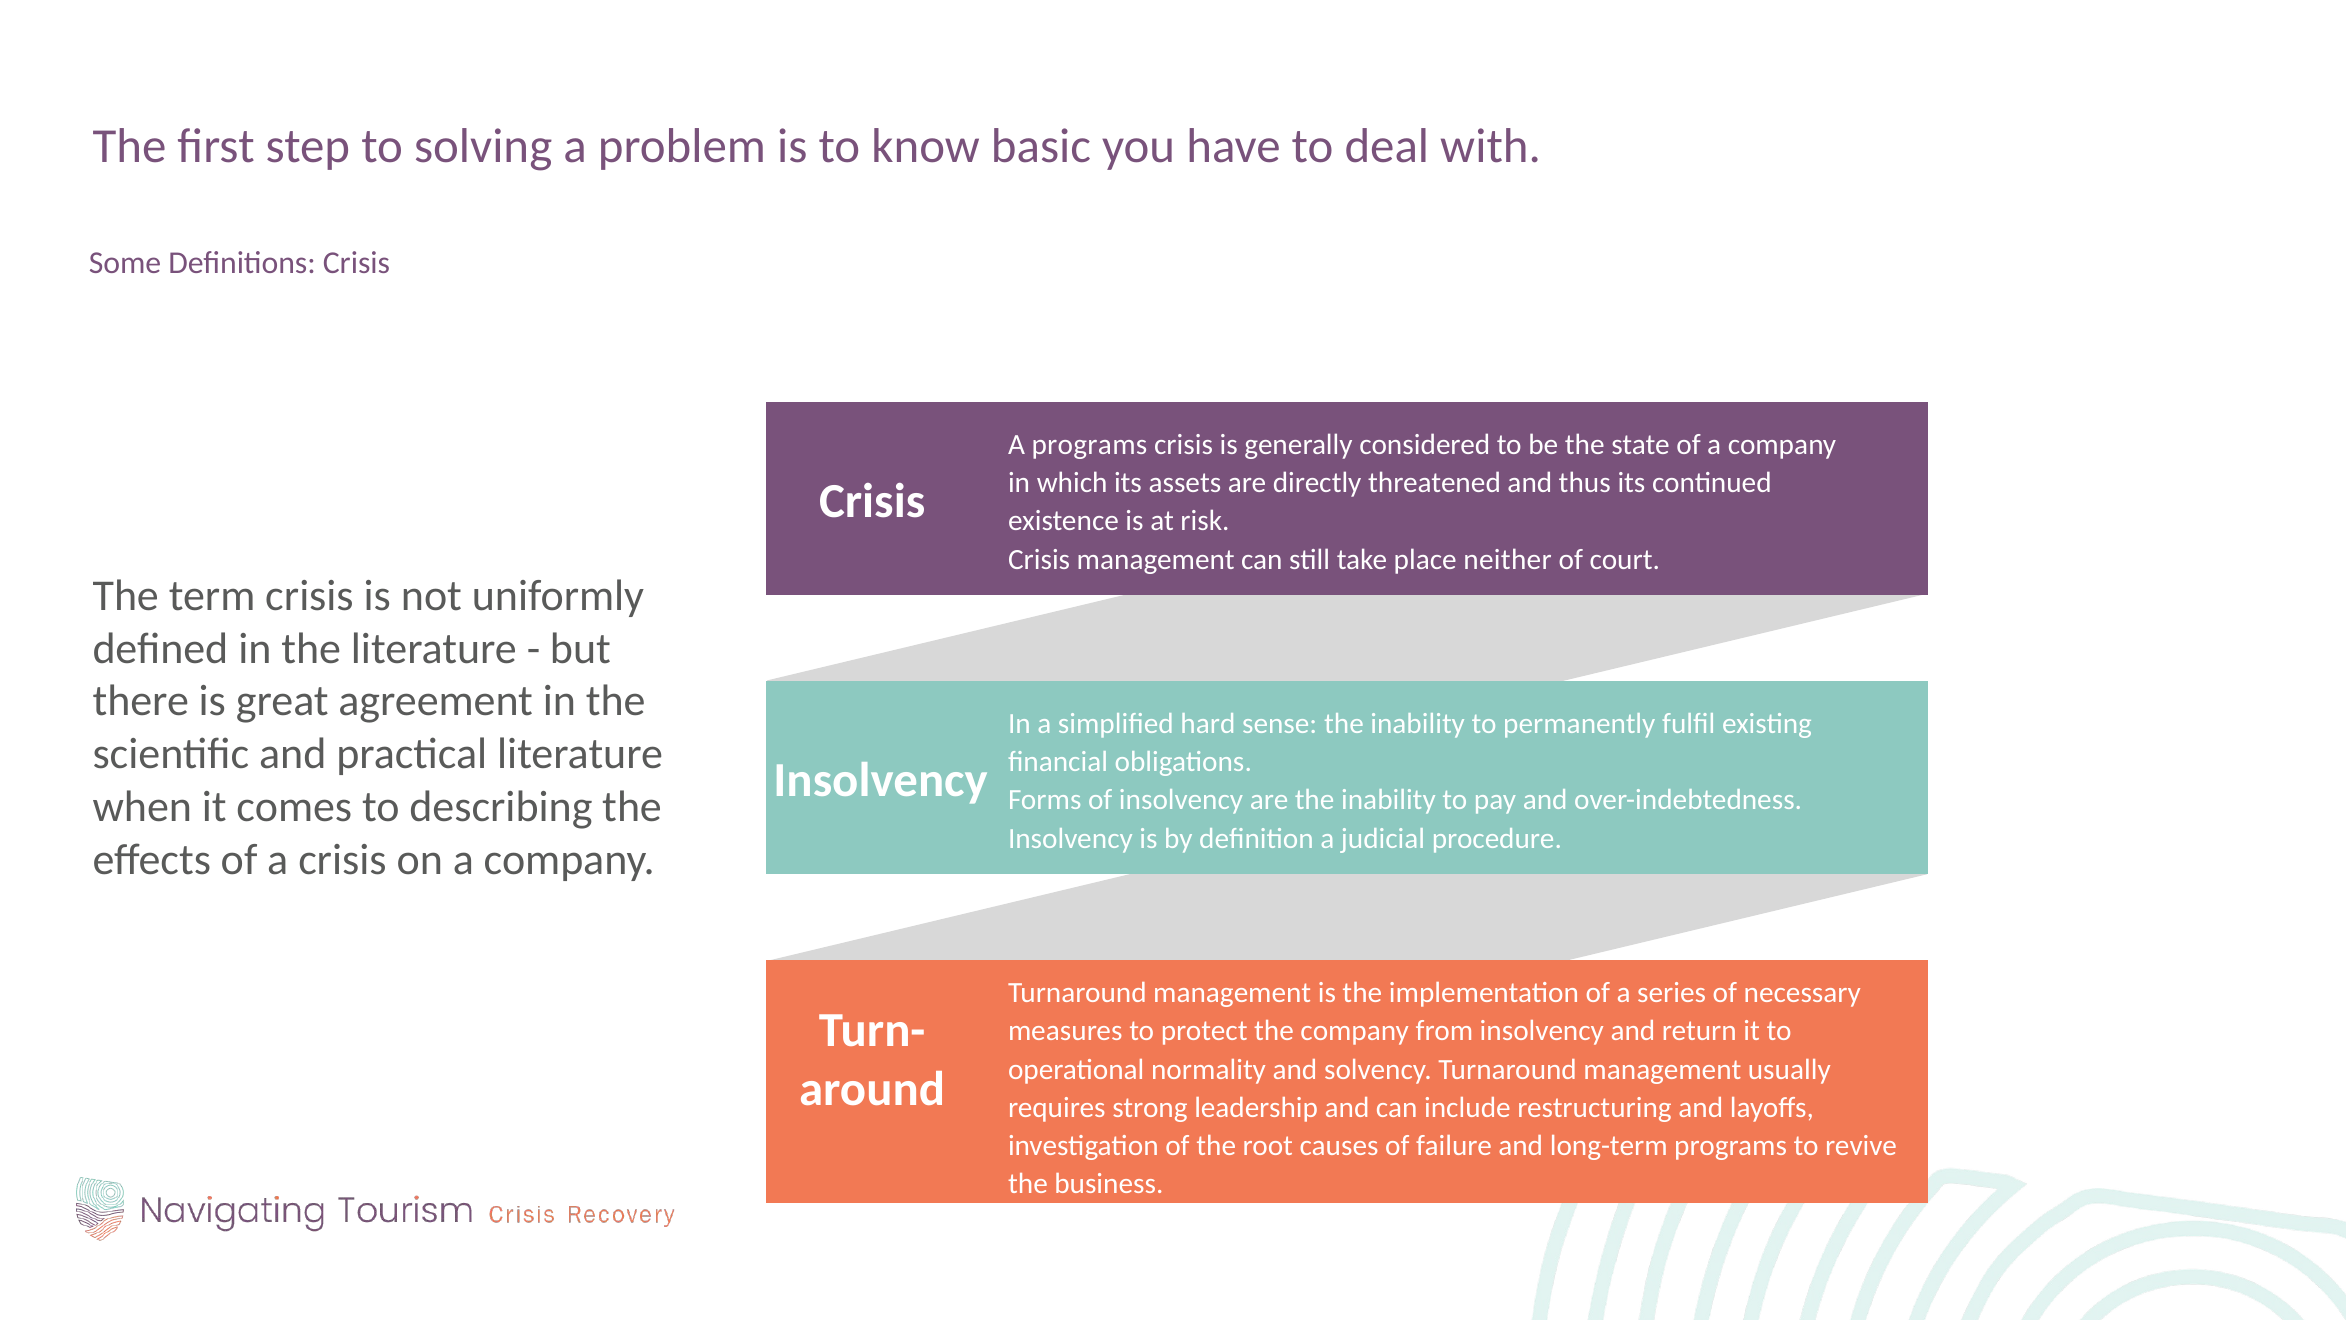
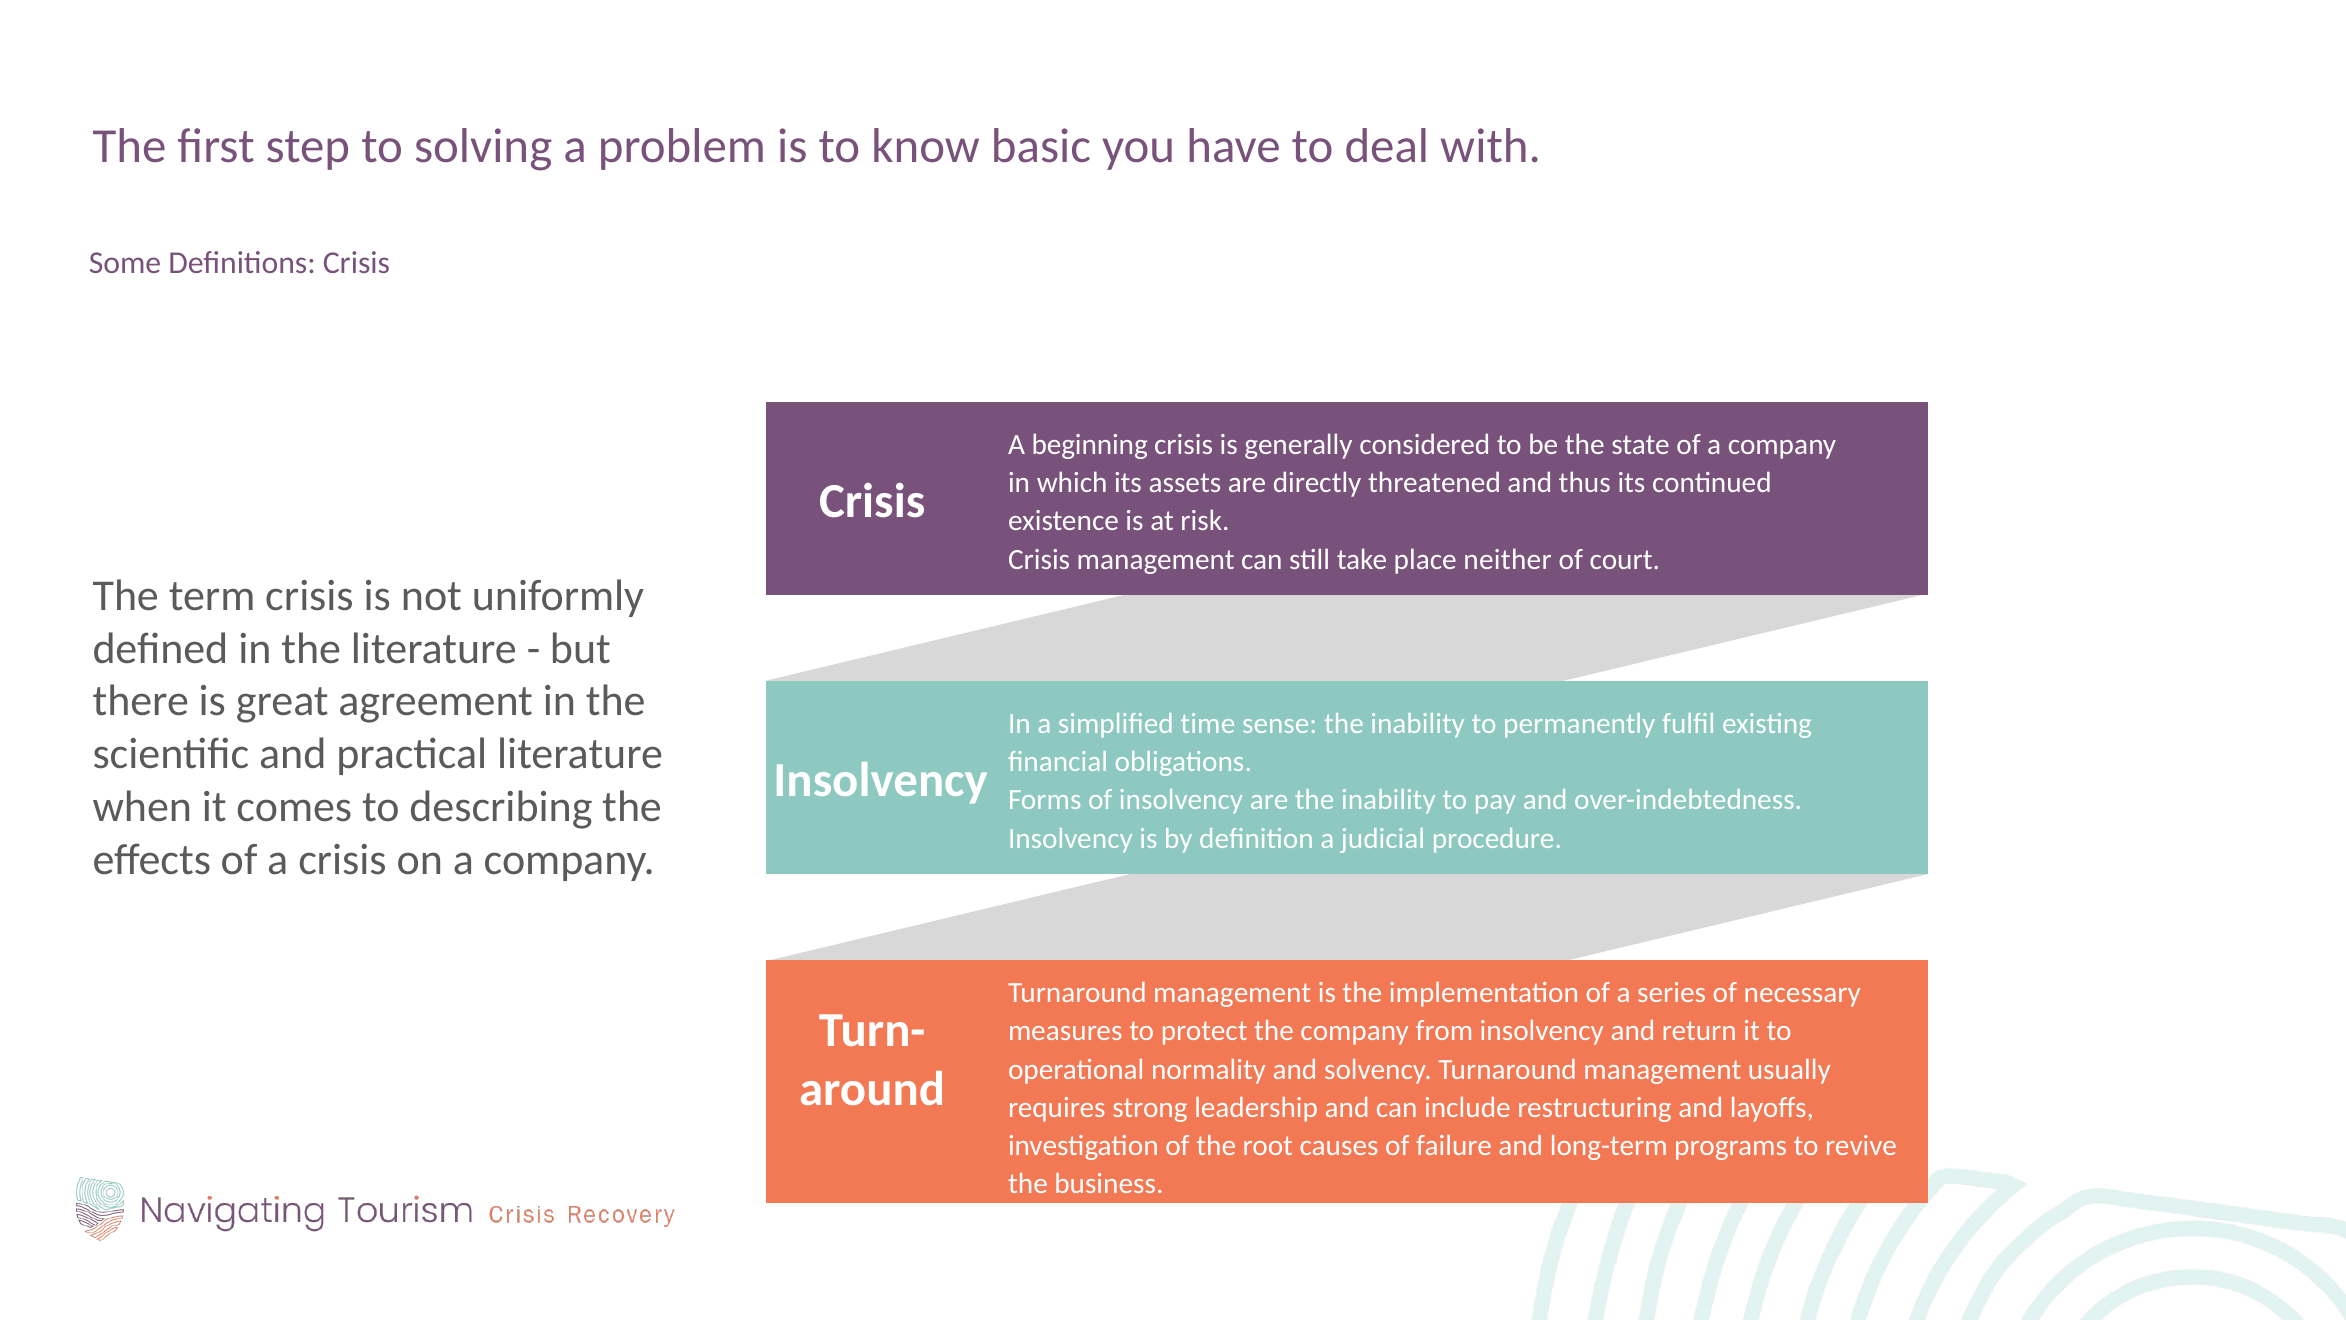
A programs: programs -> beginning (1090, 444)
hard: hard -> time (1208, 723)
